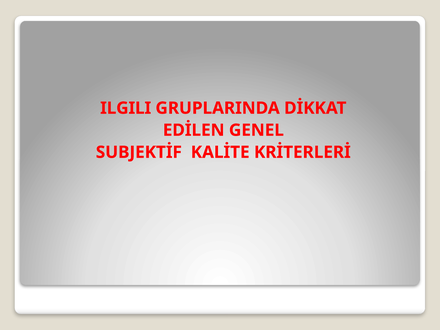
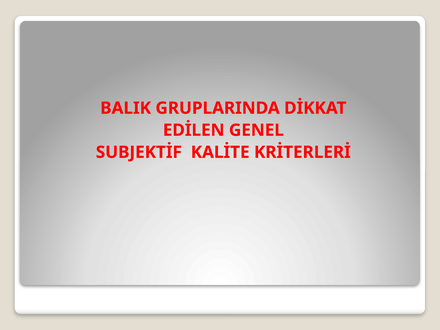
ILGILI: ILGILI -> BALIK (126, 108)
